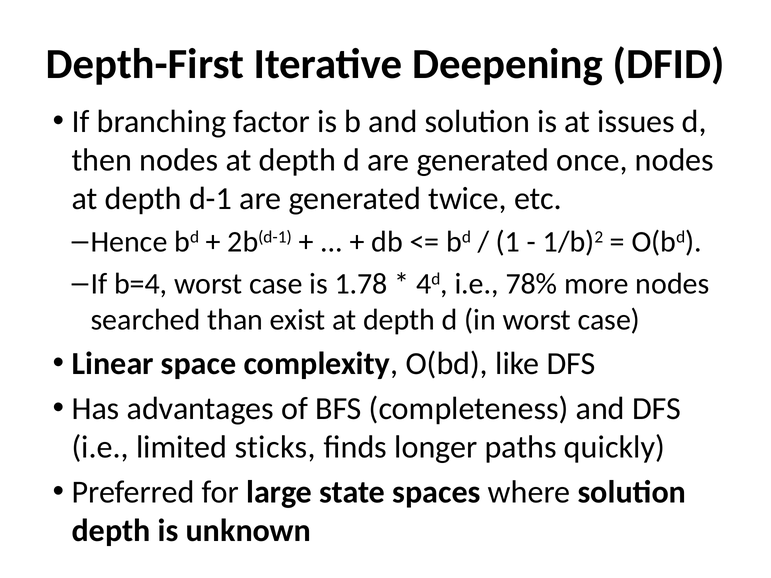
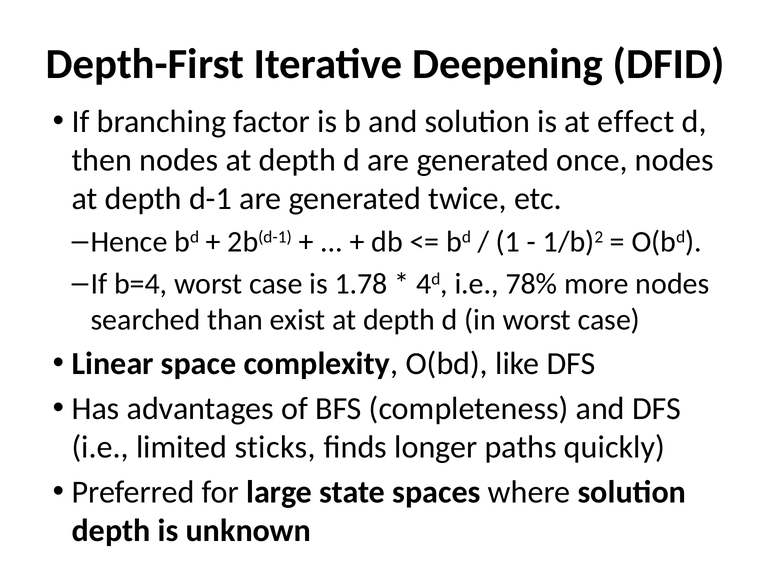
issues: issues -> effect (636, 122)
